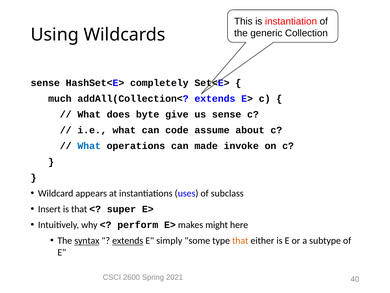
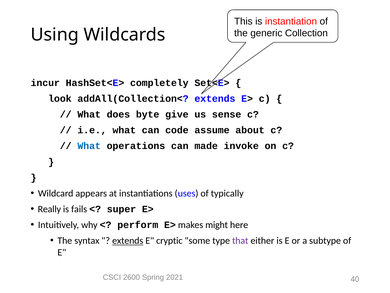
sense: sense -> incur (45, 83)
much: much -> look (60, 98)
subclass: subclass -> typically (227, 193)
Insert: Insert -> Really (49, 209)
is that: that -> fails (79, 209)
syntax underline: present -> none (87, 240)
simply: simply -> cryptic (169, 240)
that colour: orange -> purple (240, 240)
